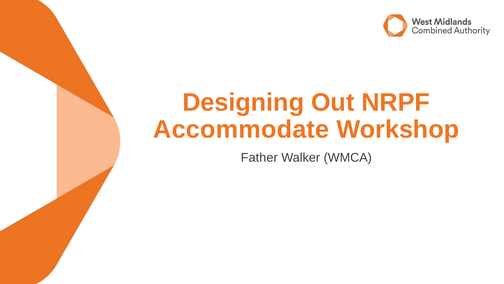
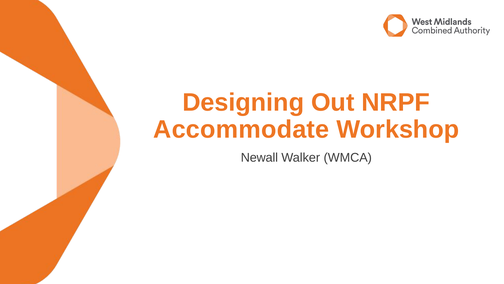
Father: Father -> Newall (259, 158)
